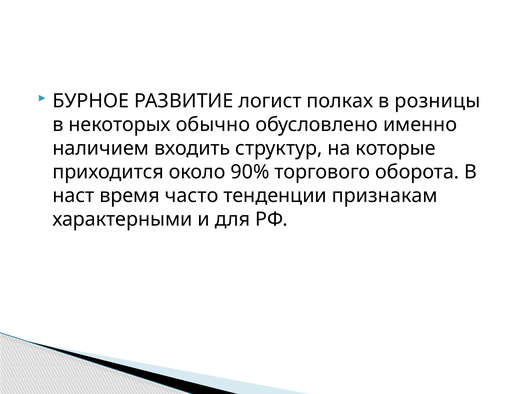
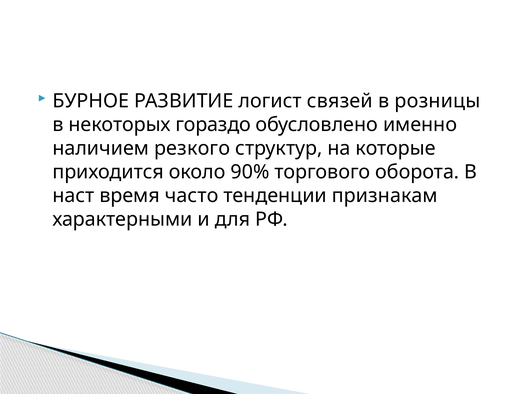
полках: полках -> связей (340, 101)
обычно: обычно -> гораздо (213, 124)
входить: входить -> резкого (192, 148)
